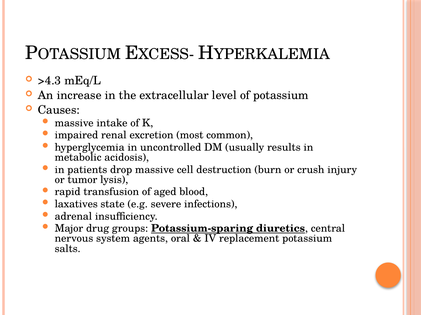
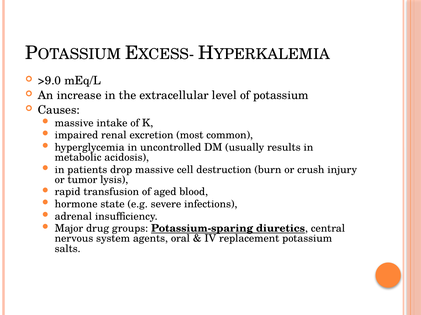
>4.3: >4.3 -> >9.0 (49, 81)
laxatives: laxatives -> hormone (76, 205)
